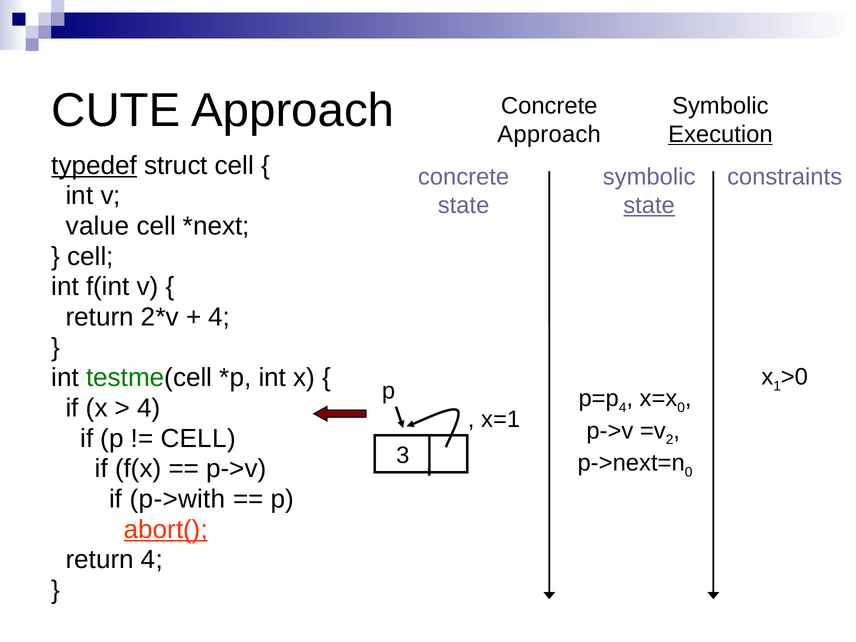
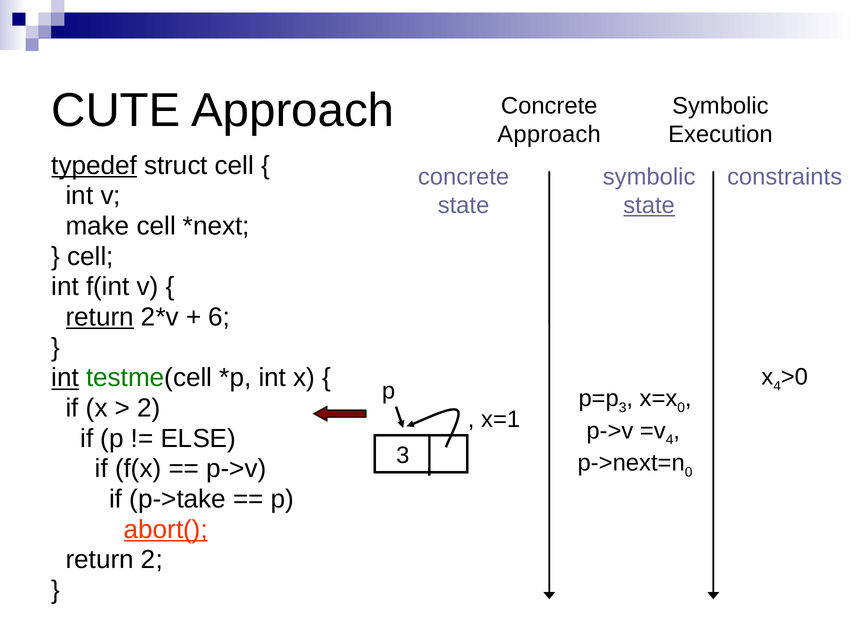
Execution underline: present -> none (720, 134)
value: value -> make (98, 226)
return underline: none -> present (100, 317)
4: 4 -> 6 (219, 317)
int underline: none -> present (65, 378)
x 1: 1 -> 4 (777, 386)
4: 4 -> 3 (623, 407)
4: 4 -> 2 (149, 408)
2: 2 -> 4 (670, 440)
CELL: CELL -> ELSE (198, 439)
p->with: p->with -> p->take (178, 499)
return 4: 4 -> 2 (152, 560)
